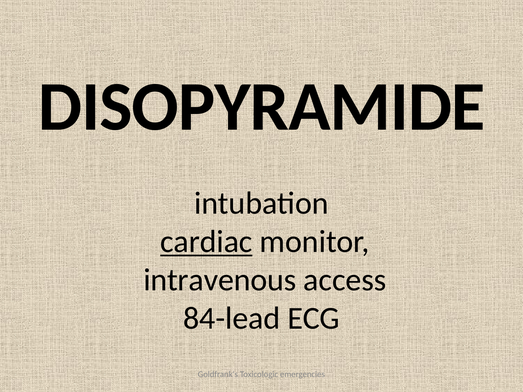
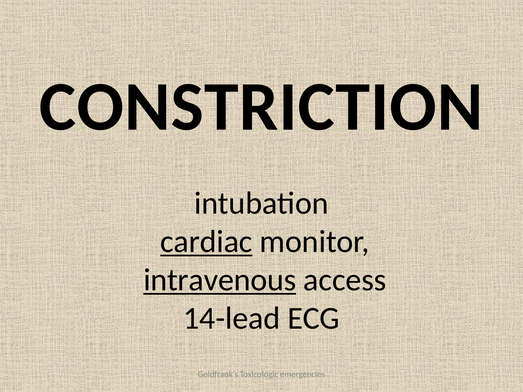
DISOPYRAMIDE: DISOPYRAMIDE -> CONSTRICTION (261, 107)
intravenous underline: none -> present (220, 280)
84-lead: 84-lead -> 14-lead (232, 319)
